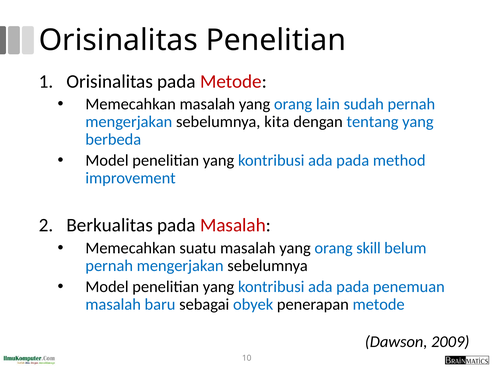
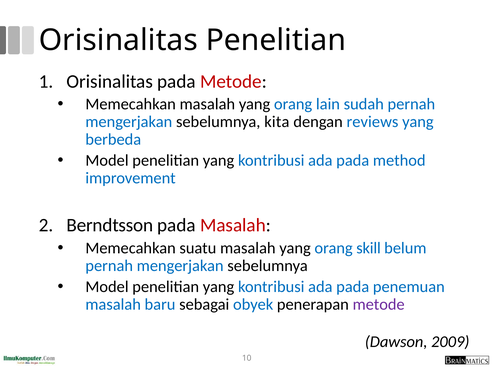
tentang: tentang -> reviews (372, 122)
Berkualitas: Berkualitas -> Berndtsson (110, 226)
metode colour: blue -> purple (379, 305)
